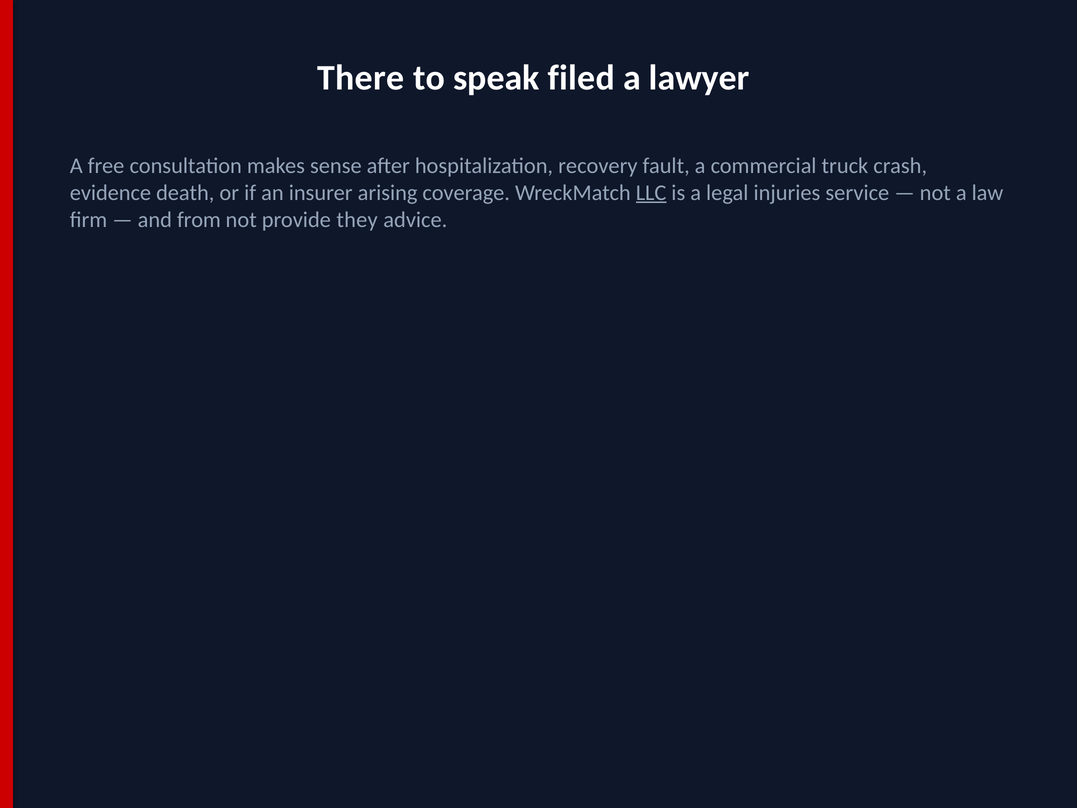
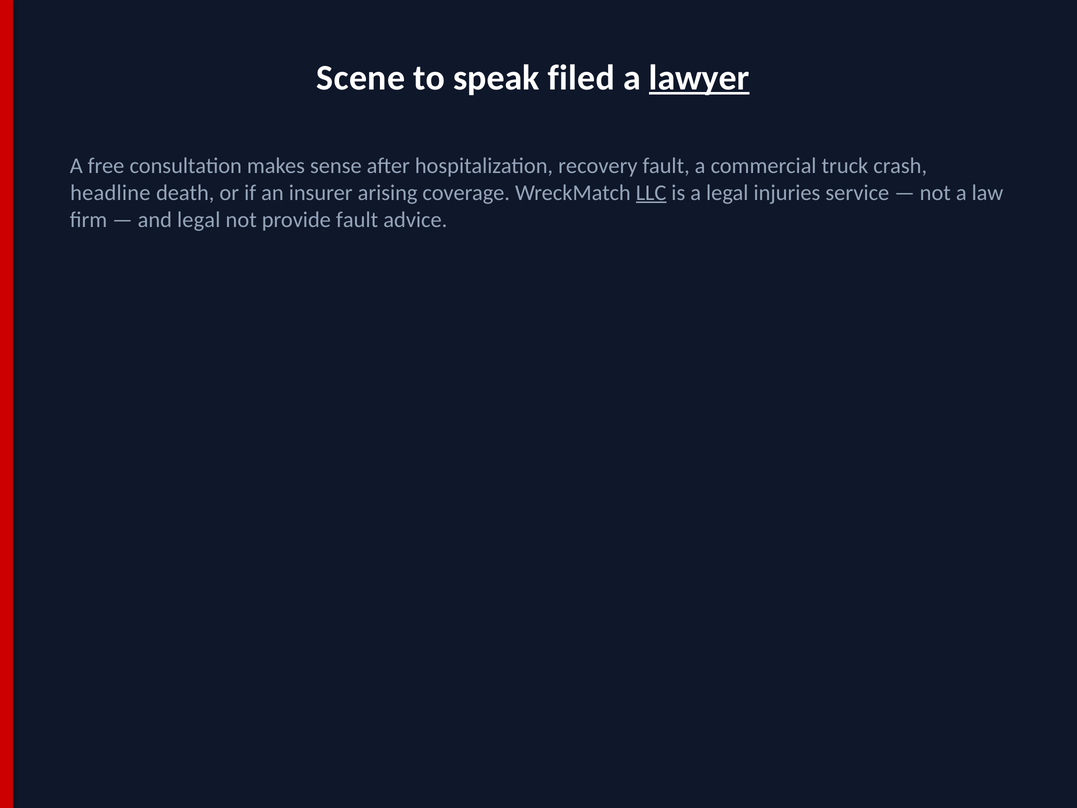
There: There -> Scene (361, 78)
lawyer underline: none -> present (699, 78)
evidence: evidence -> headline (110, 193)
and from: from -> legal (199, 220)
provide they: they -> fault (357, 220)
